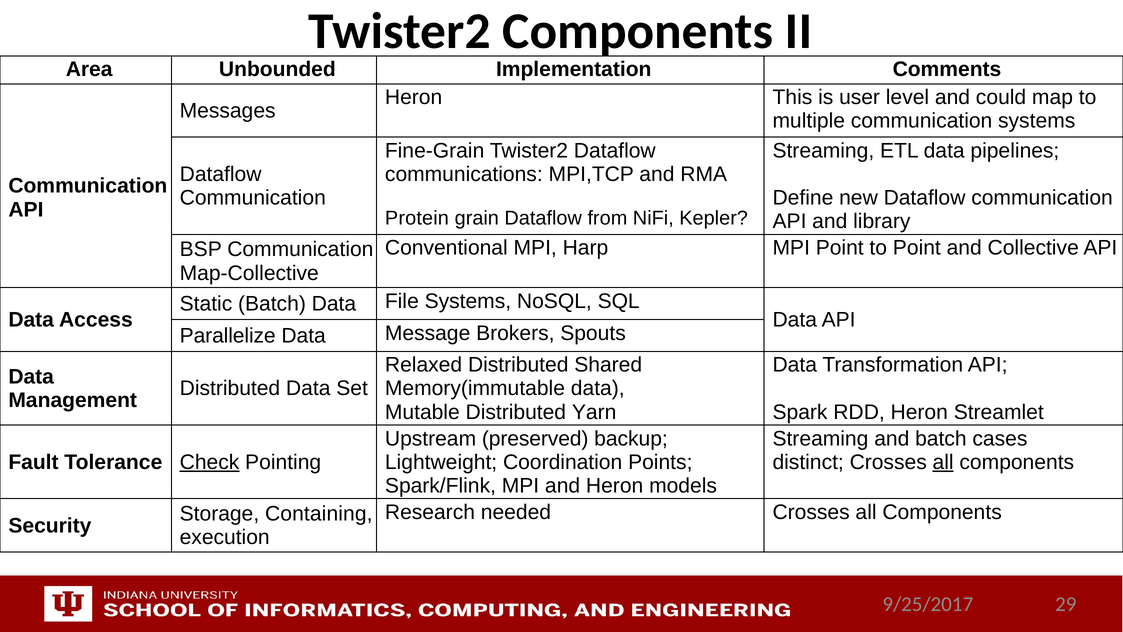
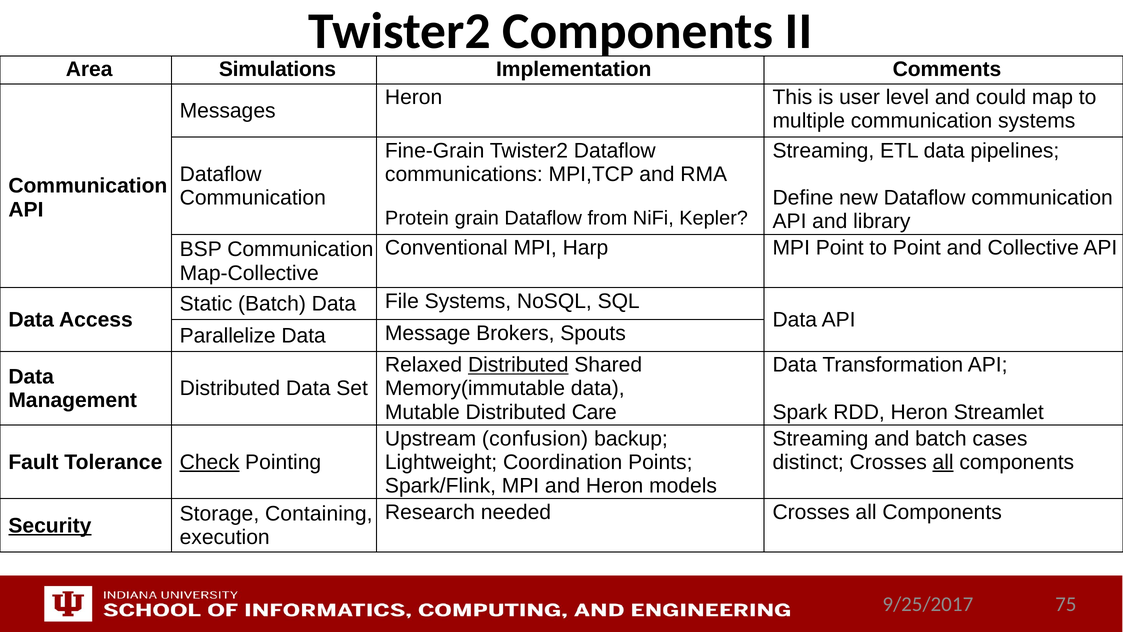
Unbounded: Unbounded -> Simulations (277, 69)
Distributed underline: none -> present (518, 365)
Yarn: Yarn -> Care (594, 412)
preserved: preserved -> confusion (535, 438)
Security underline: none -> present (50, 525)
29: 29 -> 75 (1066, 604)
